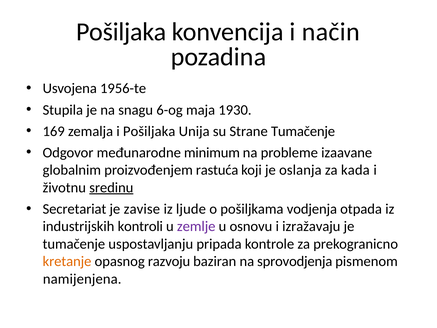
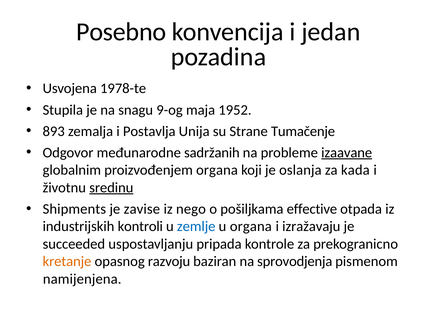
Pošiljaka: Pošiljaka -> Posebno (121, 32)
način: način -> jedan (331, 32)
1956-te: 1956-te -> 1978-te (123, 88)
6-og: 6-og -> 9-og (170, 110)
1930: 1930 -> 1952 (235, 110)
169: 169 -> 893 (54, 131)
i Pošiljaka: Pošiljaka -> Postavlja (149, 131)
minimum: minimum -> sadržanih (212, 153)
izaavane underline: none -> present (347, 153)
proizvođenjem rastuća: rastuća -> organa (217, 170)
Secretariat: Secretariat -> Shipments (74, 209)
ljude: ljude -> nego (191, 209)
vodjenja: vodjenja -> effective (312, 209)
zemlje colour: purple -> blue (196, 226)
u osnovu: osnovu -> organa (251, 226)
tumačenje: tumačenje -> succeeded (74, 244)
